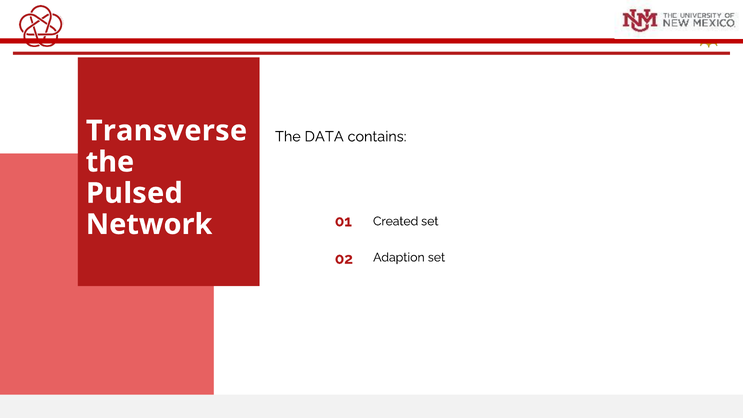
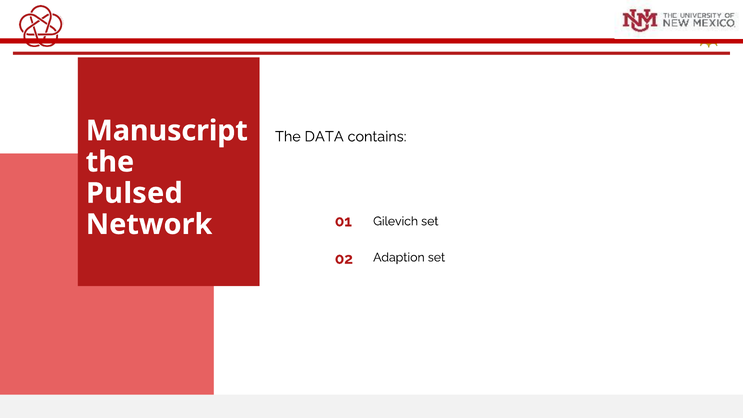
Transverse: Transverse -> Manuscript (167, 131)
Created: Created -> Gilevich (396, 221)
